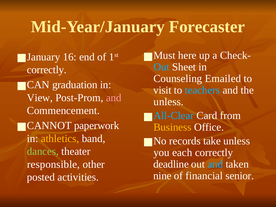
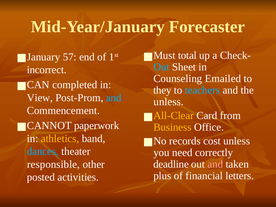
here: here -> total (187, 55)
16: 16 -> 57 (70, 57)
correctly: correctly -> incorrect (47, 70)
graduation: graduation -> completed (75, 85)
visit: visit -> they (162, 90)
and colour: pink -> light blue (114, 98)
All-Clear colour: light blue -> yellow (174, 116)
take: take -> cost (212, 141)
dances colour: light green -> light blue (43, 151)
each: each -> need (182, 152)
and colour: light blue -> pink (215, 164)
nine: nine -> plus (162, 176)
senior: senior -> letters (240, 176)
